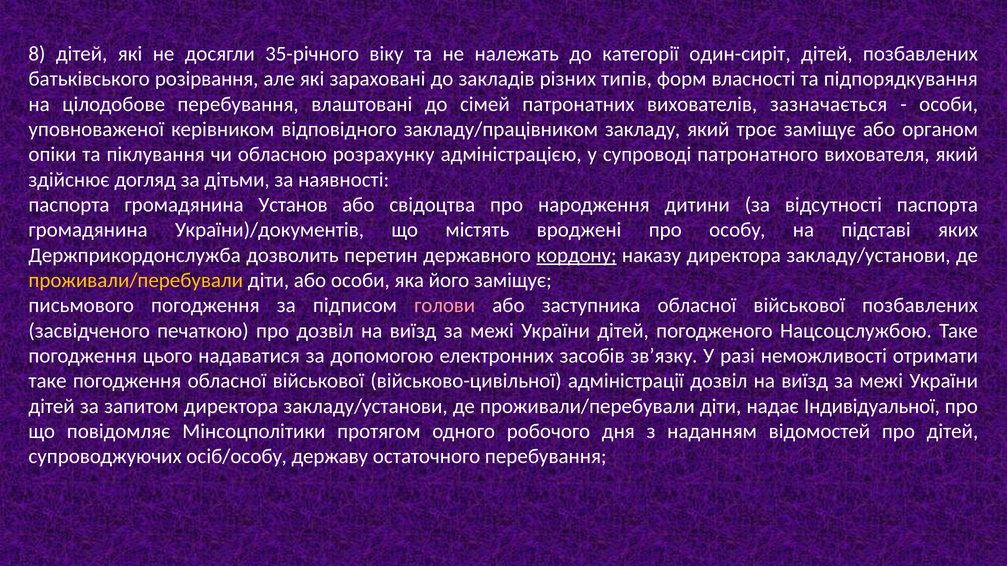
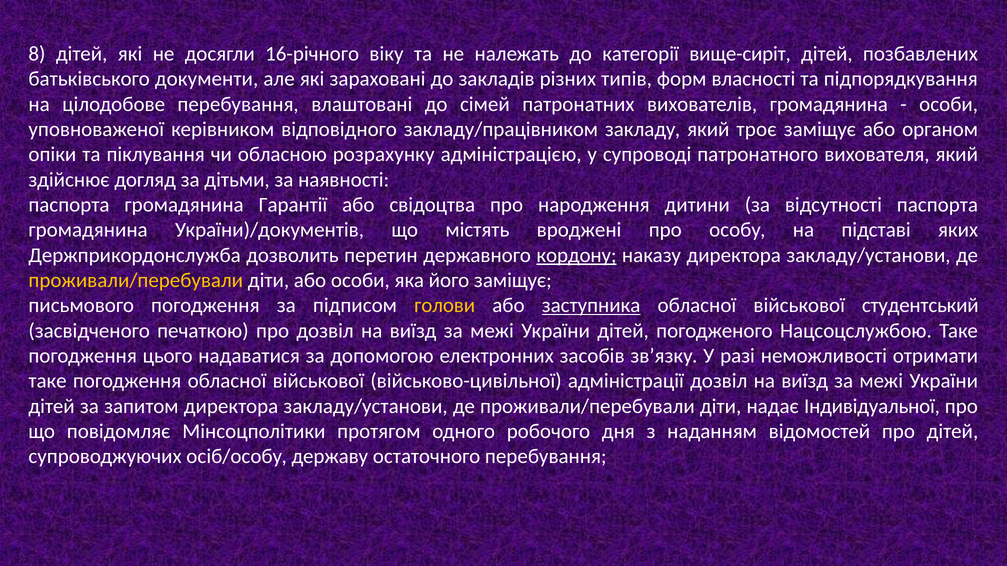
35-річного: 35-річного -> 16-річного (312, 54)
один-сиріт: один-сиріт -> вище-сиріт (740, 54)
розірвання: розірвання -> документи (207, 79)
вихователів зазначається: зазначається -> громадянина (829, 104)
Установ: Установ -> Гарантії (293, 205)
голови colour: pink -> yellow (445, 306)
заступника underline: none -> present (591, 306)
військової позбавлених: позбавлених -> студентський (920, 306)
